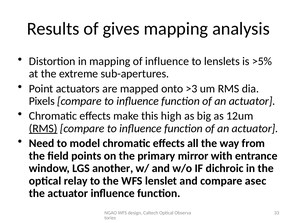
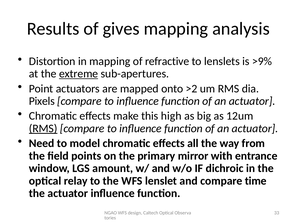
of influence: influence -> refractive (167, 61)
>5%: >5% -> >9% (262, 61)
extreme underline: none -> present (79, 74)
>3: >3 -> >2 (192, 89)
another: another -> amount (113, 168)
asec: asec -> time (256, 181)
